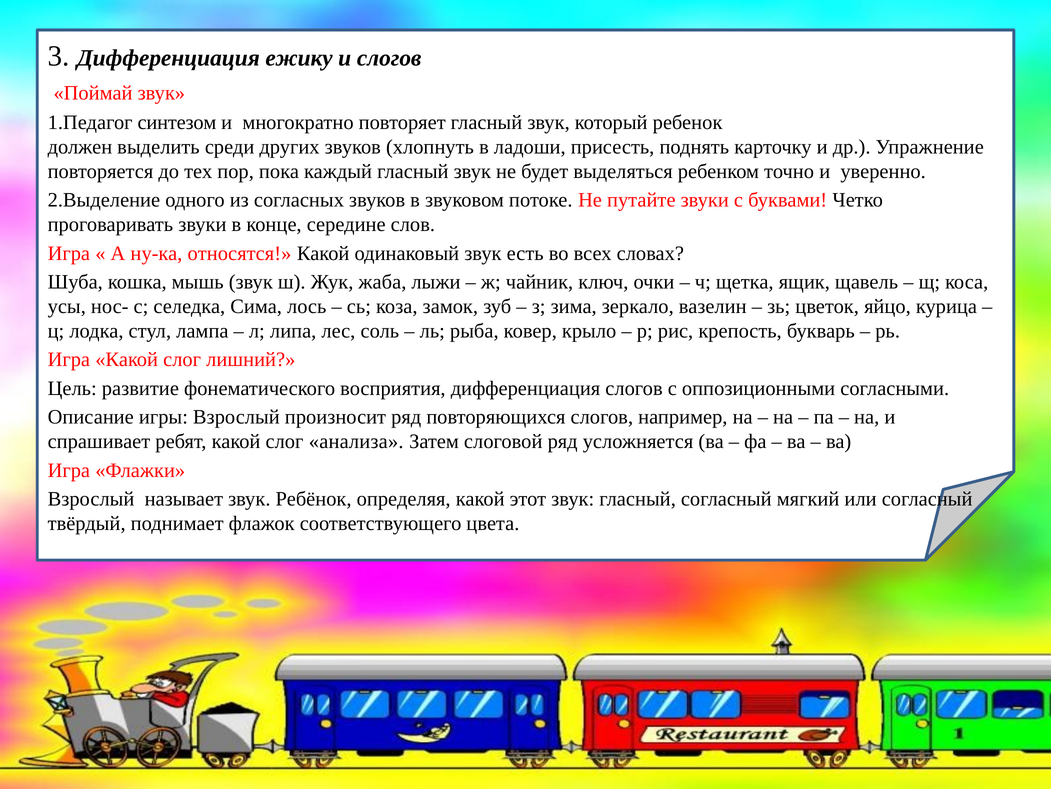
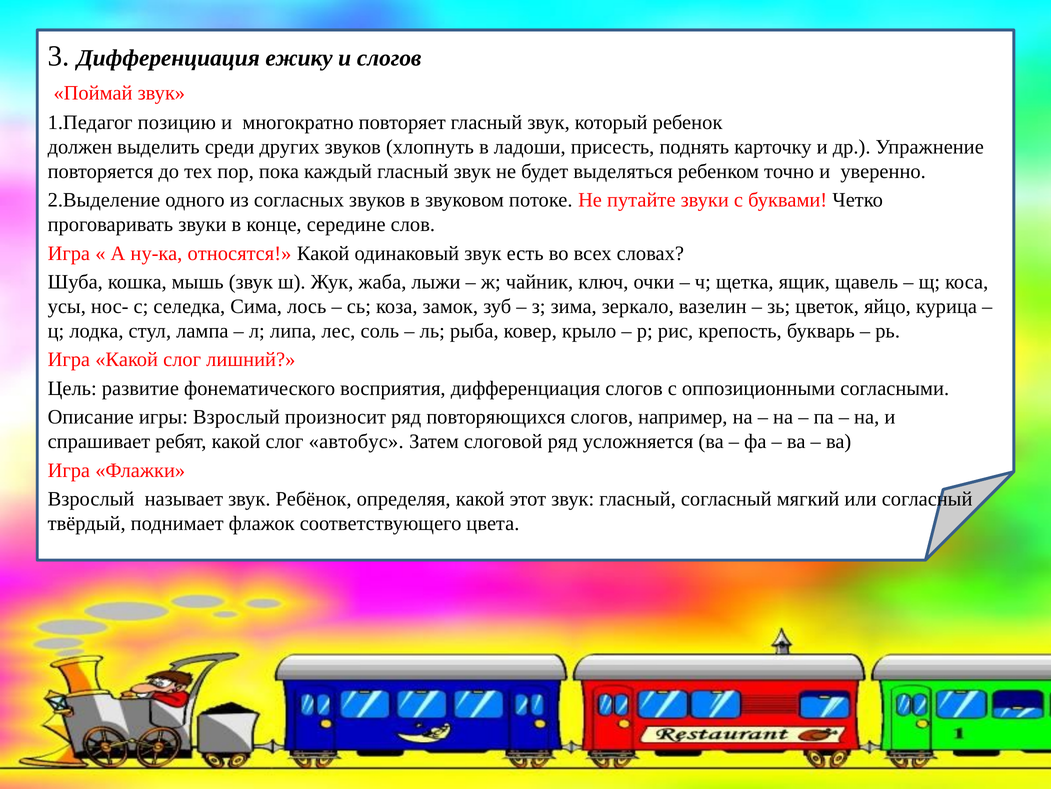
синтезом: синтезом -> позицию (177, 122)
анализа: анализа -> автобус (356, 441)
